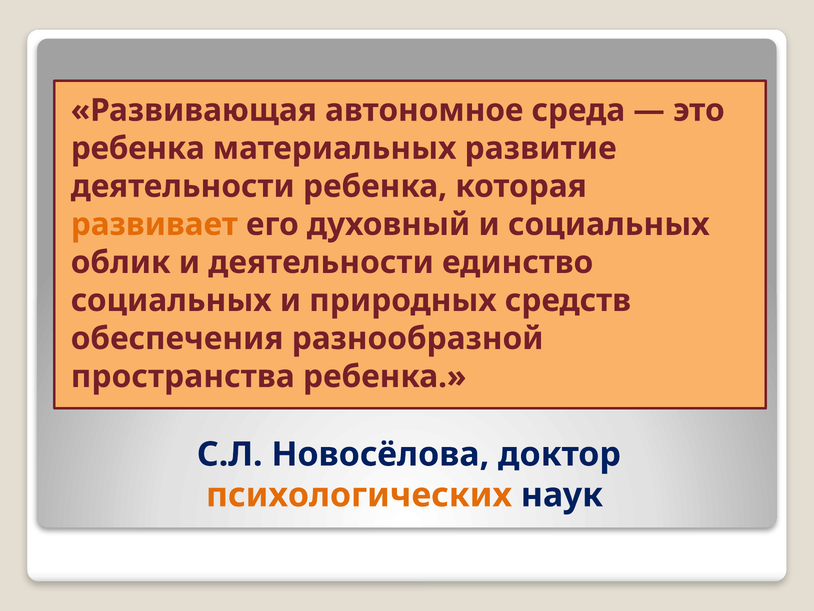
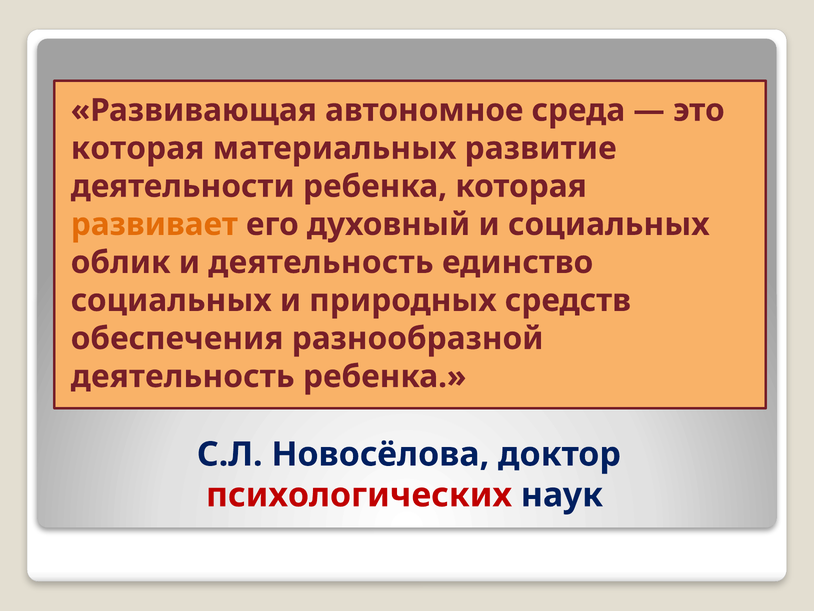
ребенка: ребенка -> которая (138, 148)
и деятельности: деятельности -> деятельность (321, 262)
пространства: пространства -> деятельность (183, 376)
психологических colour: orange -> red (359, 495)
